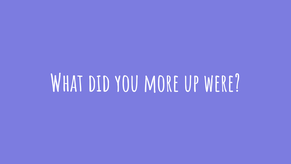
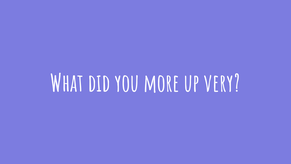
were: were -> very (222, 84)
